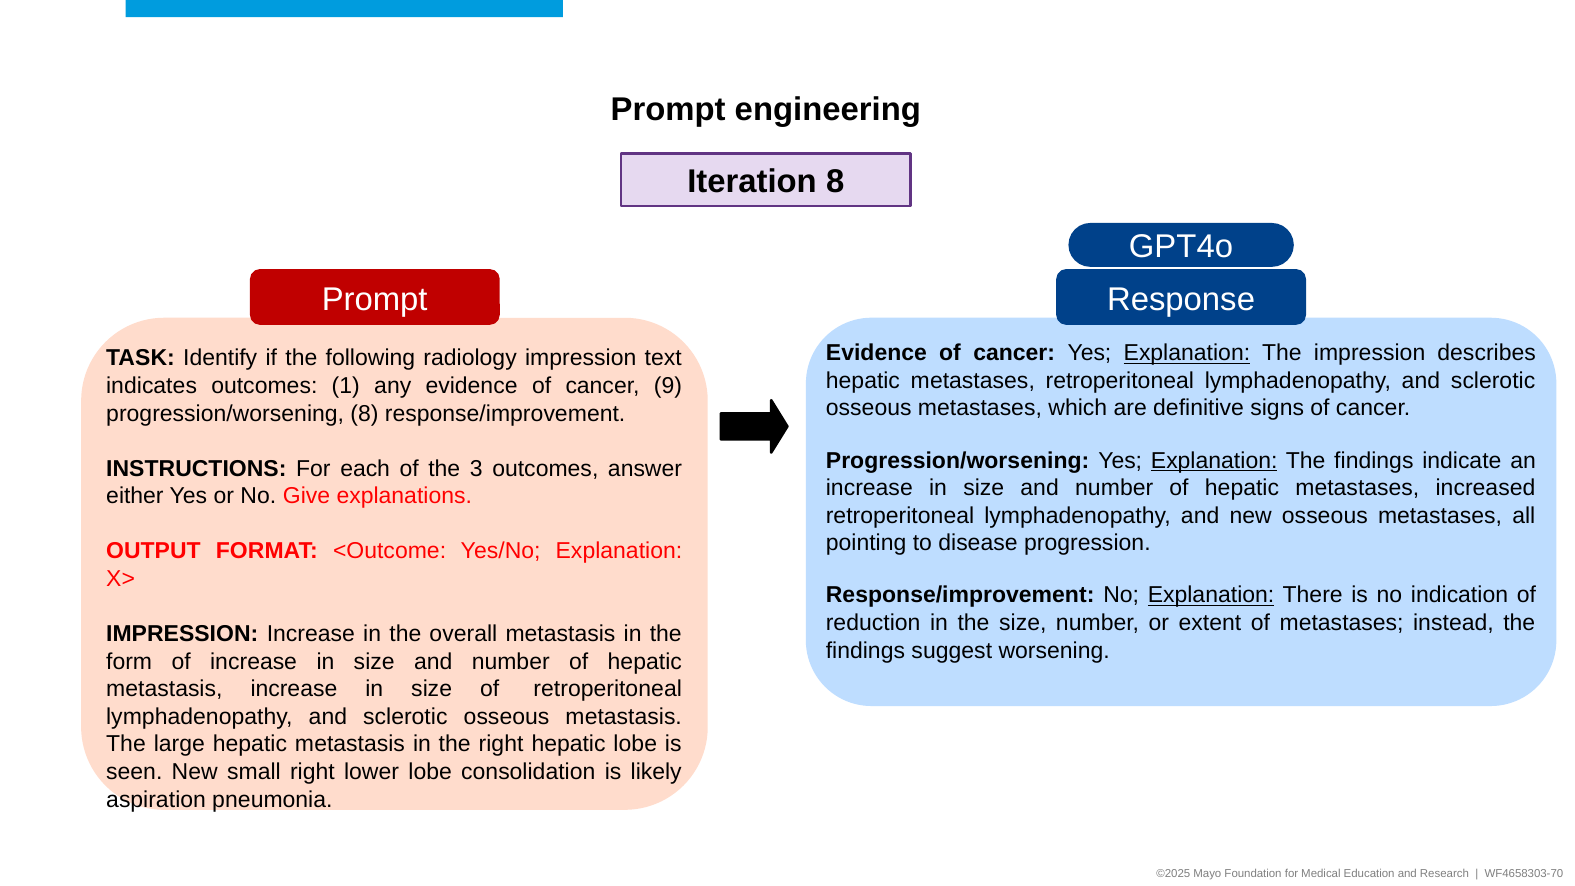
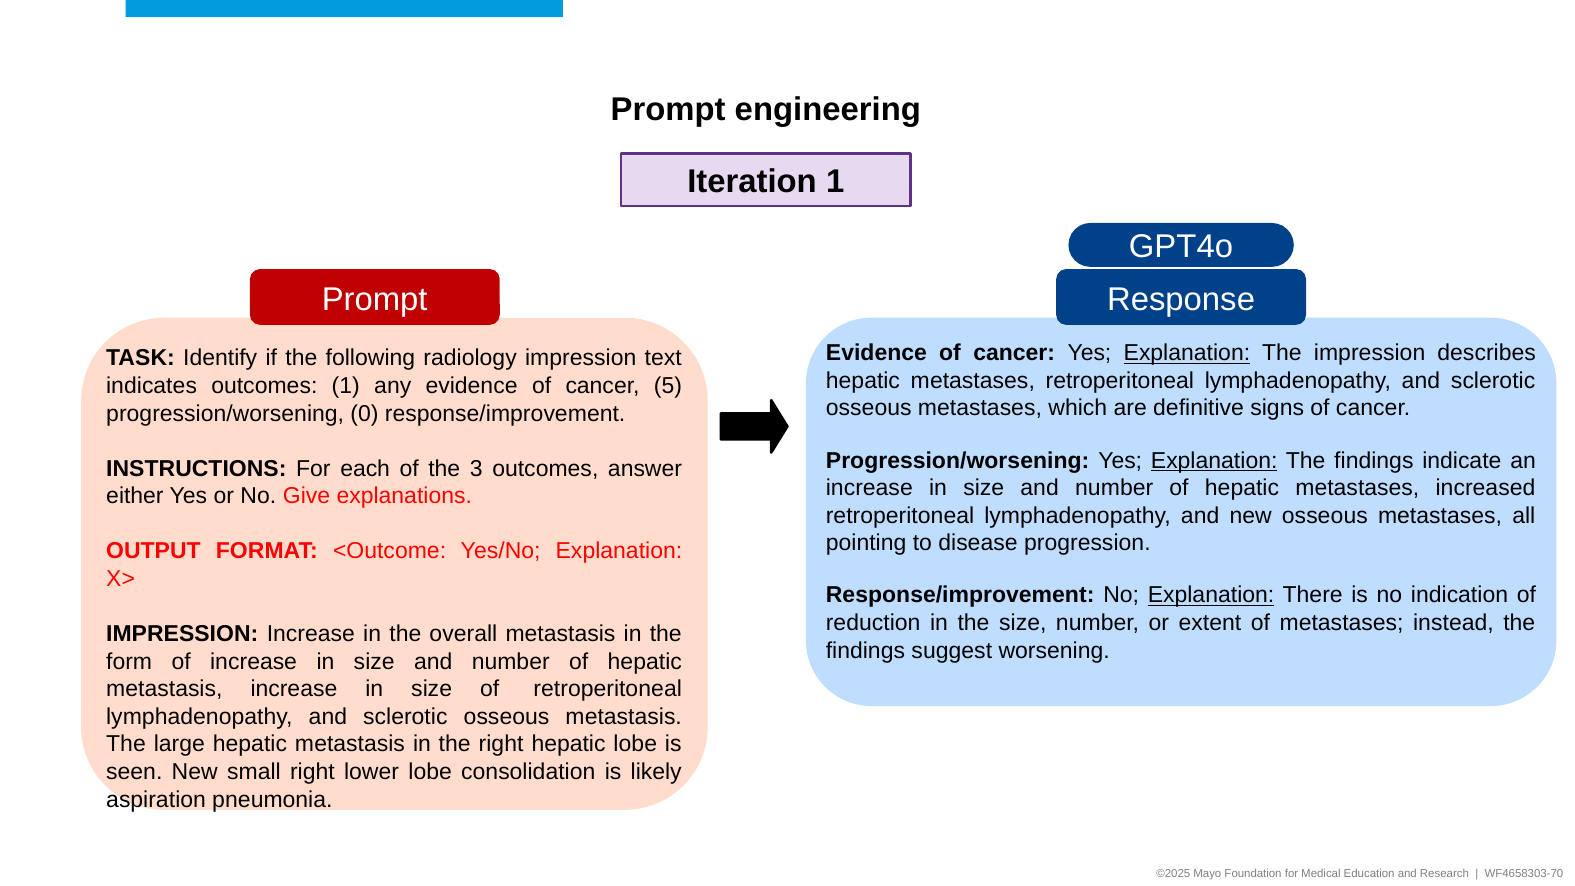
Iteration 8: 8 -> 1 (835, 182)
9: 9 -> 5 (668, 386)
progression/worsening 8: 8 -> 0 (365, 413)
